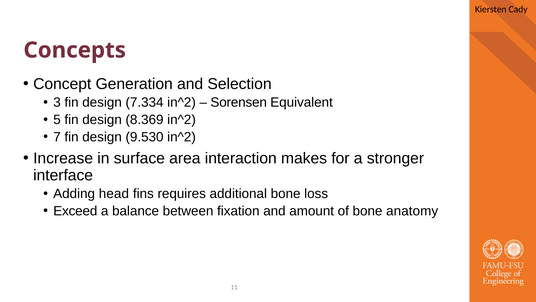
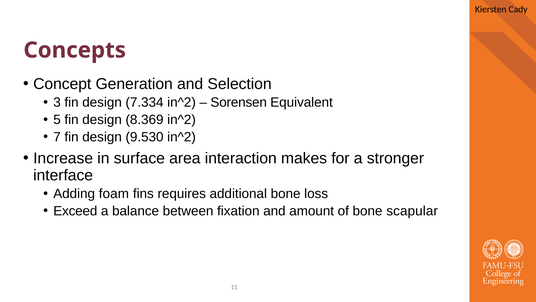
head: head -> foam (114, 193)
anatomy: anatomy -> scapular (412, 211)
